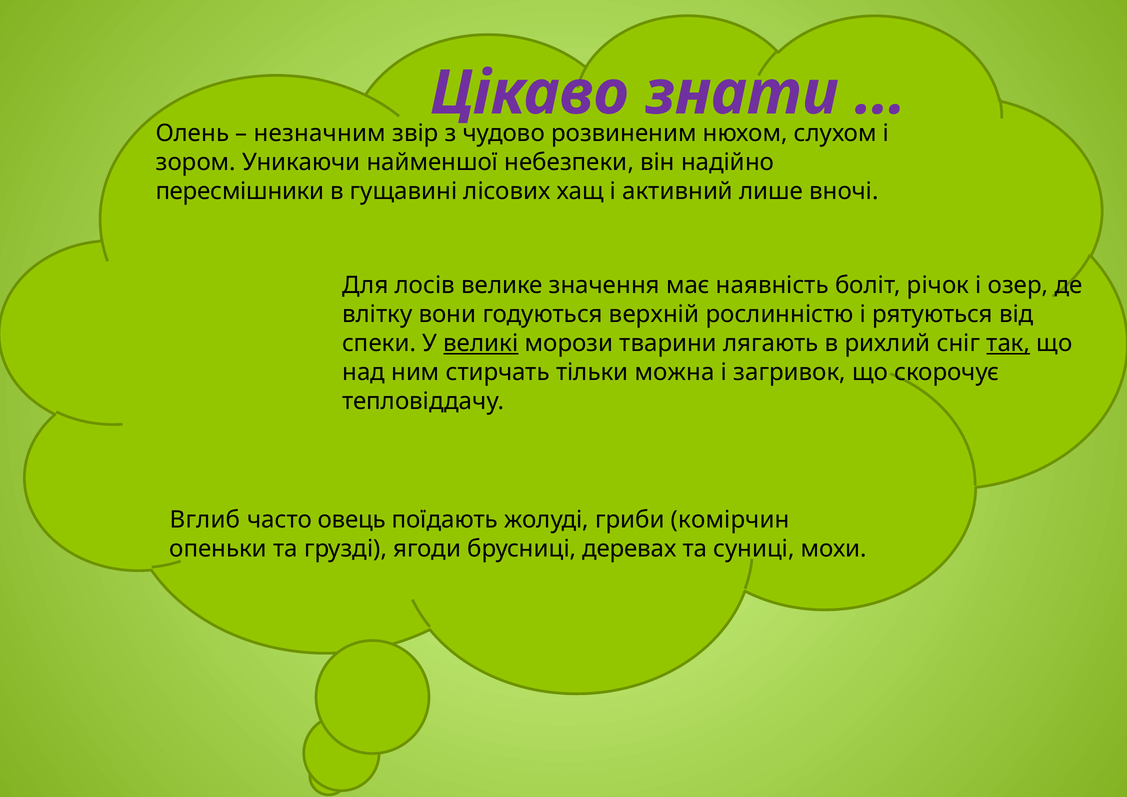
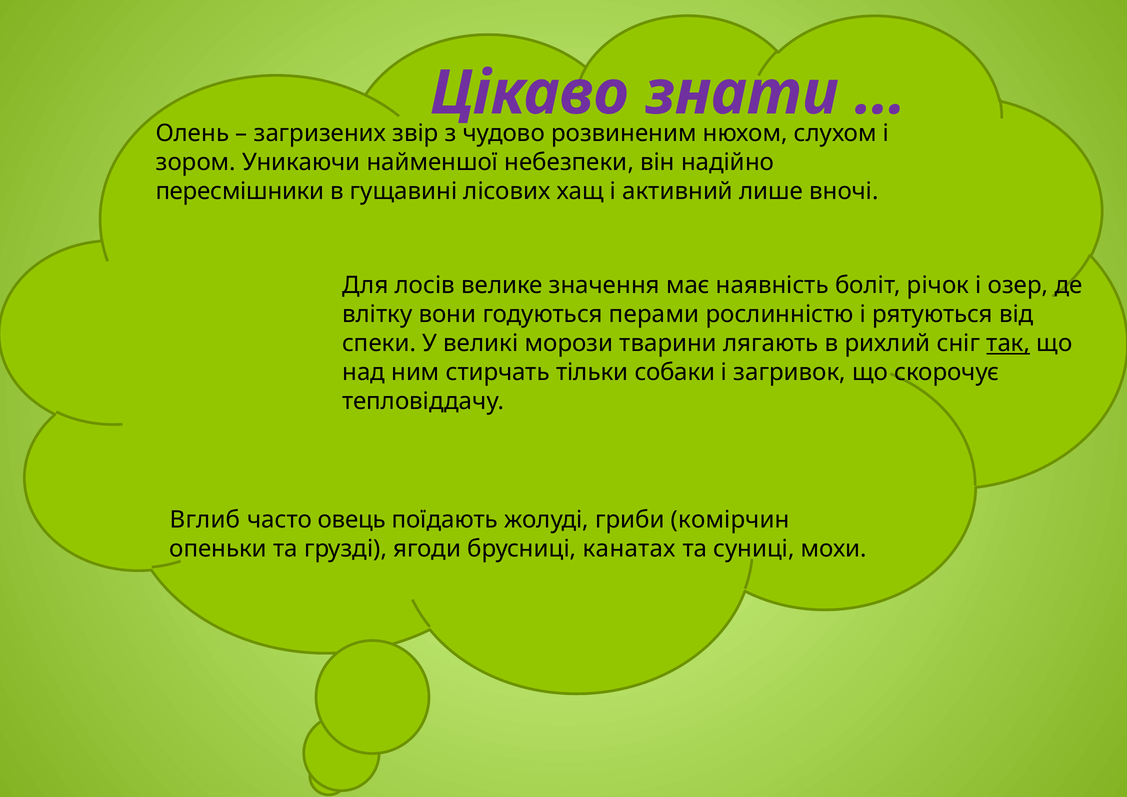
незначним: незначним -> загризених (320, 133)
верхній: верхній -> перами (654, 314)
великі underline: present -> none (481, 343)
можна: можна -> собаки (675, 372)
деревах: деревах -> канатах (629, 549)
